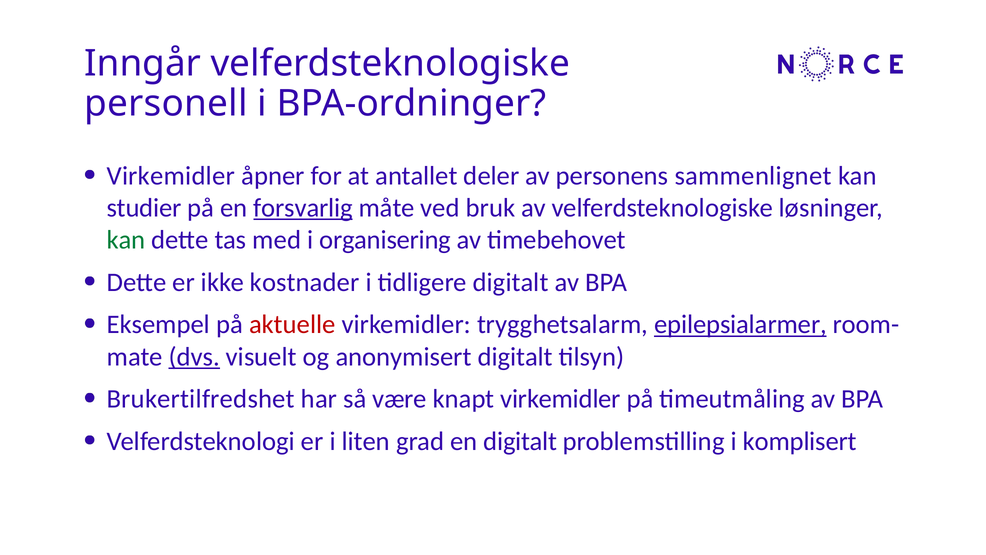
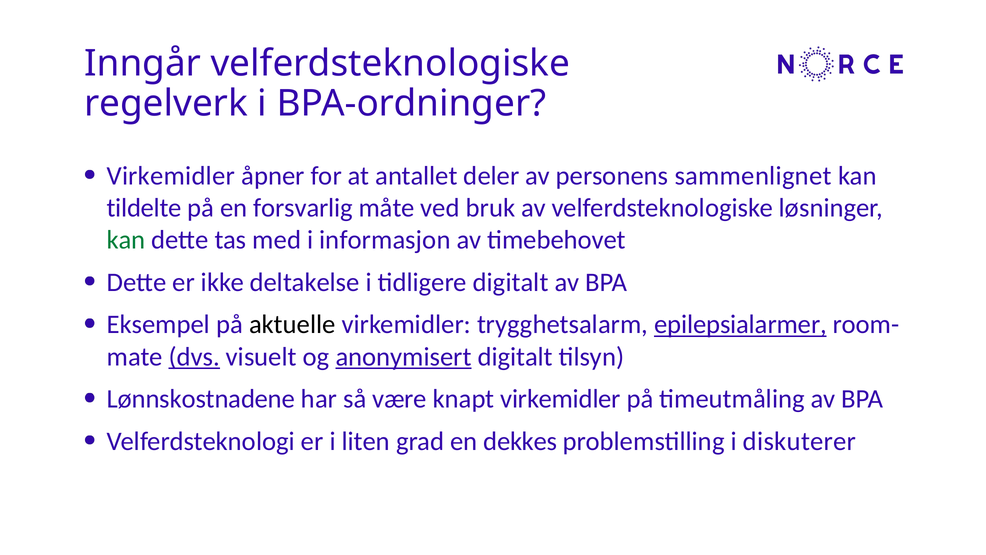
personell: personell -> regelverk (166, 103)
studier: studier -> tildelte (144, 208)
forsvarlig underline: present -> none (303, 208)
organisering: organisering -> informasjon (385, 240)
kostnader: kostnader -> deltakelse (305, 282)
aktuelle colour: red -> black (292, 324)
anonymisert underline: none -> present (404, 356)
Brukertilfredshet: Brukertilfredshet -> Lønnskostnadene (201, 399)
en digitalt: digitalt -> dekkes (520, 441)
komplisert: komplisert -> diskuterer (800, 441)
